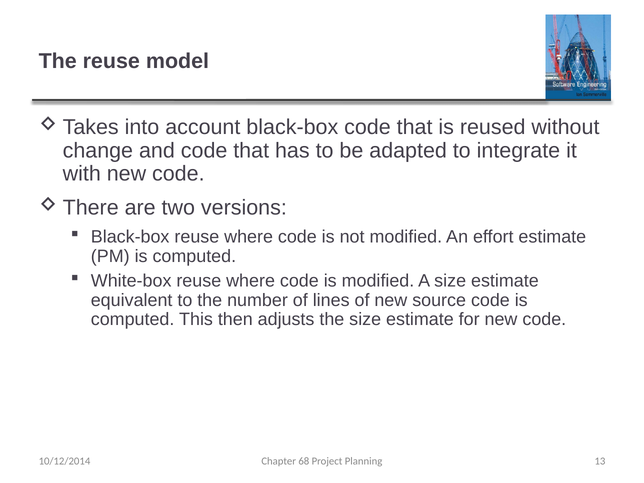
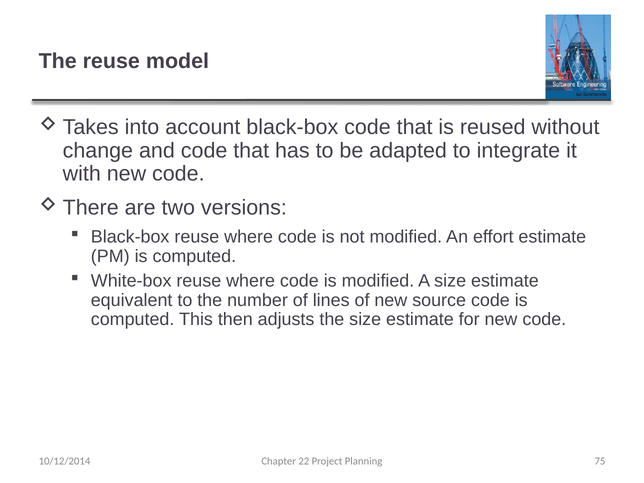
68: 68 -> 22 (304, 461)
13: 13 -> 75 (600, 461)
